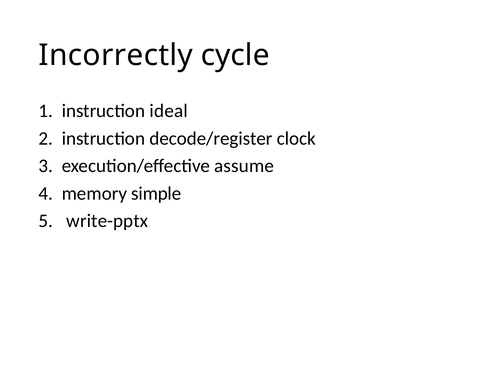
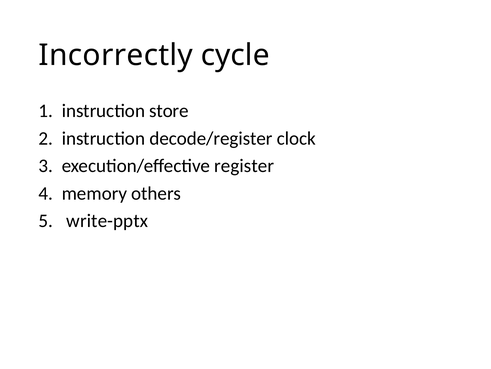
ideal: ideal -> store (169, 111)
assume: assume -> register (244, 166)
simple: simple -> others (156, 193)
